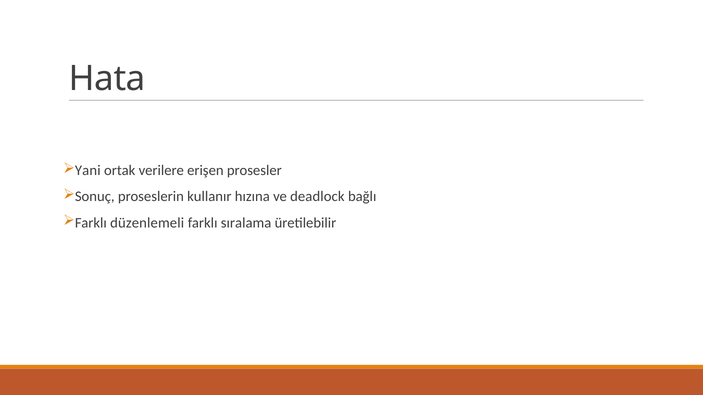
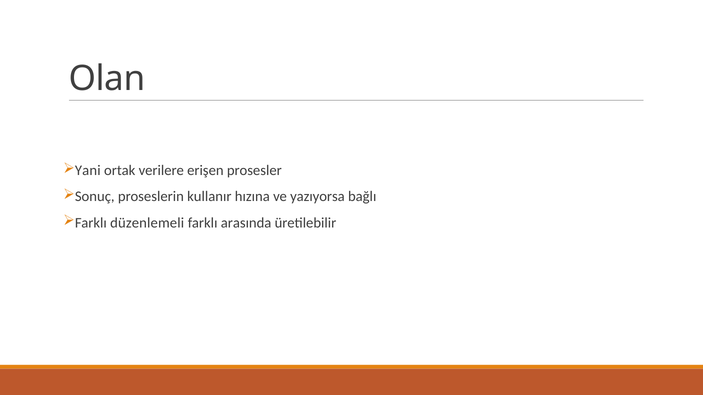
Hata: Hata -> Olan (107, 79)
deadlock: deadlock -> yazıyorsa (317, 197)
sıralama: sıralama -> arasında (246, 223)
